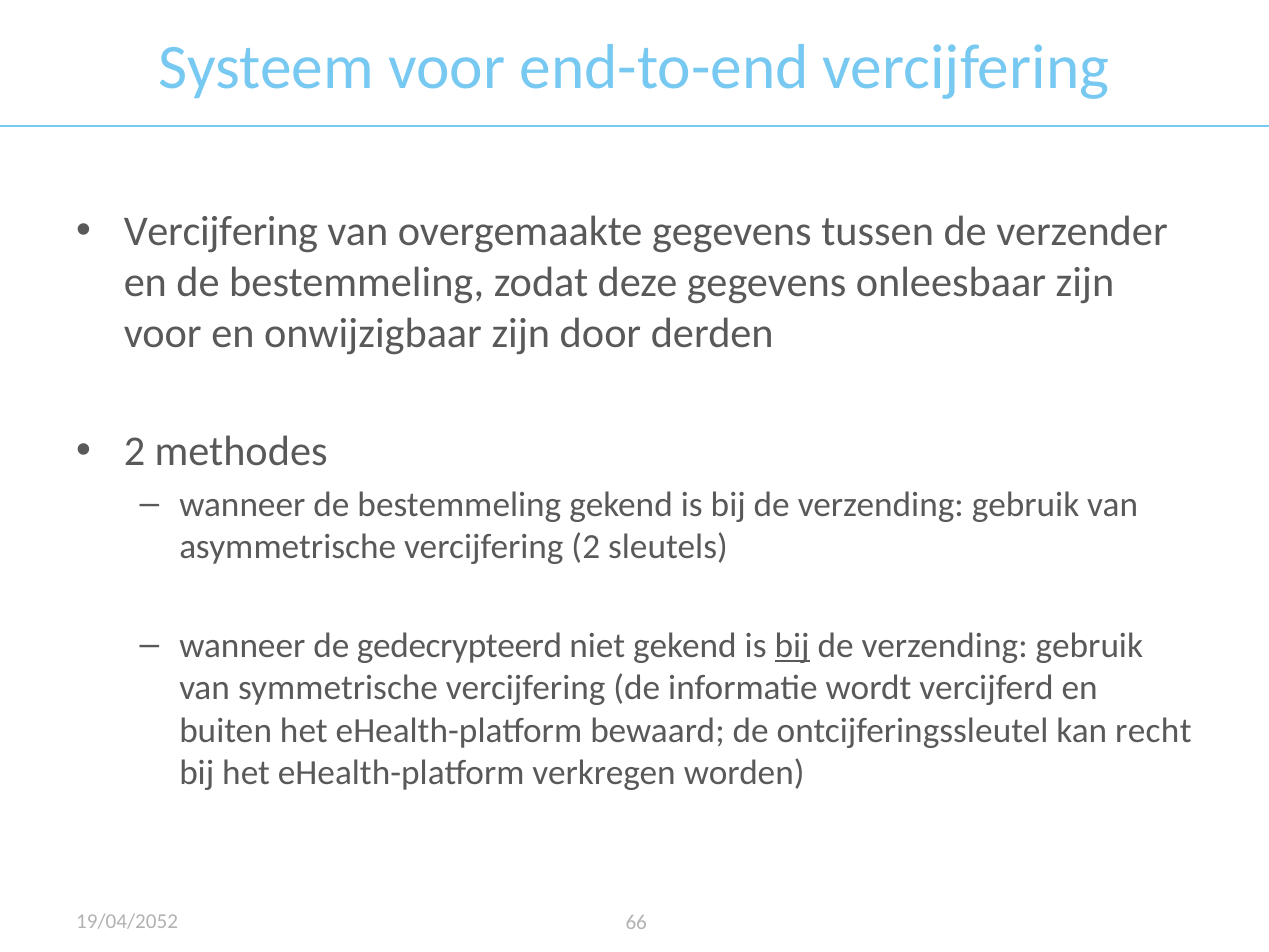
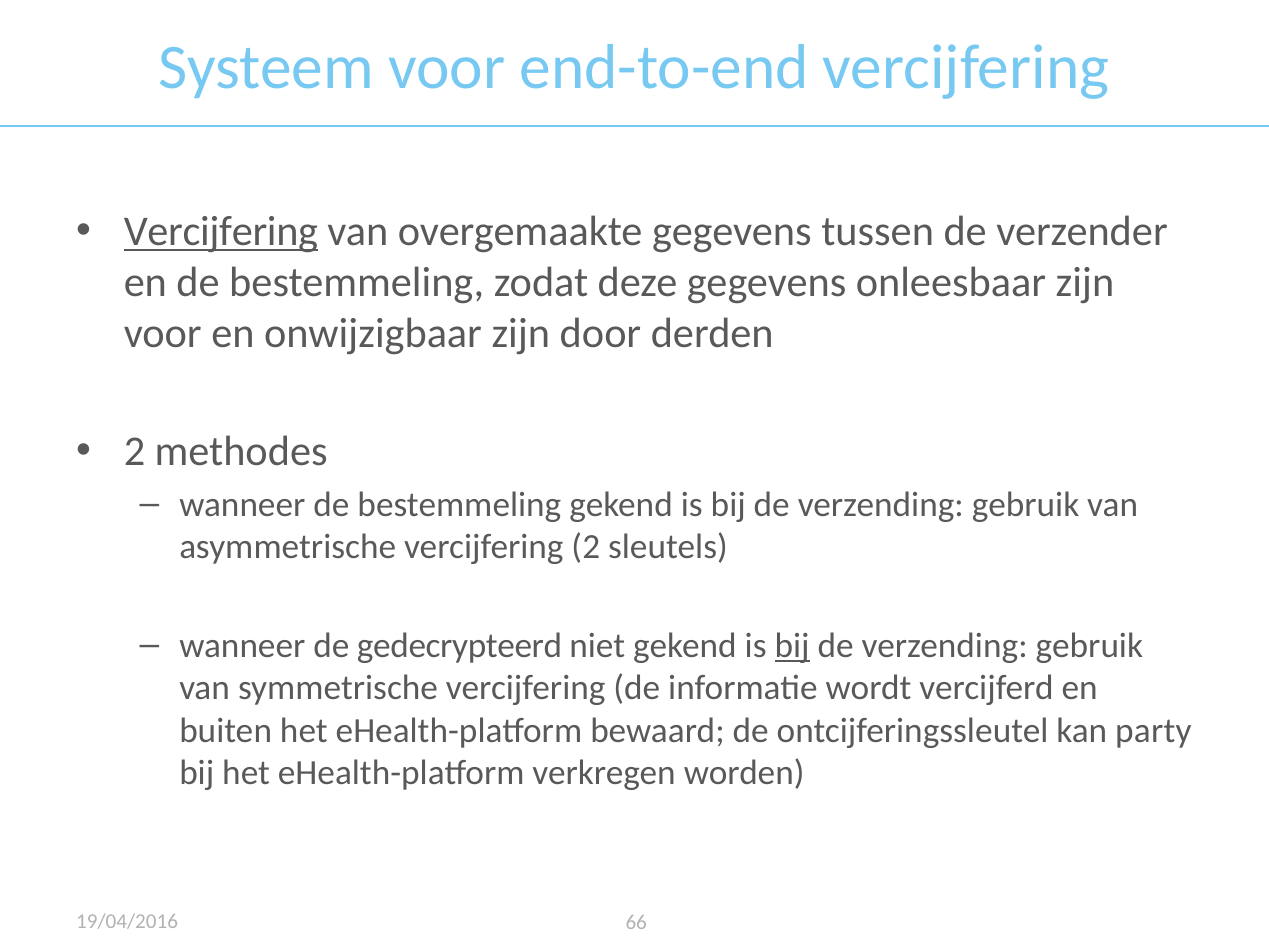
Vercijfering underline: none -> present (221, 232)
recht: recht -> party (1153, 730)
19/04/2052: 19/04/2052 -> 19/04/2016 (127, 922)
